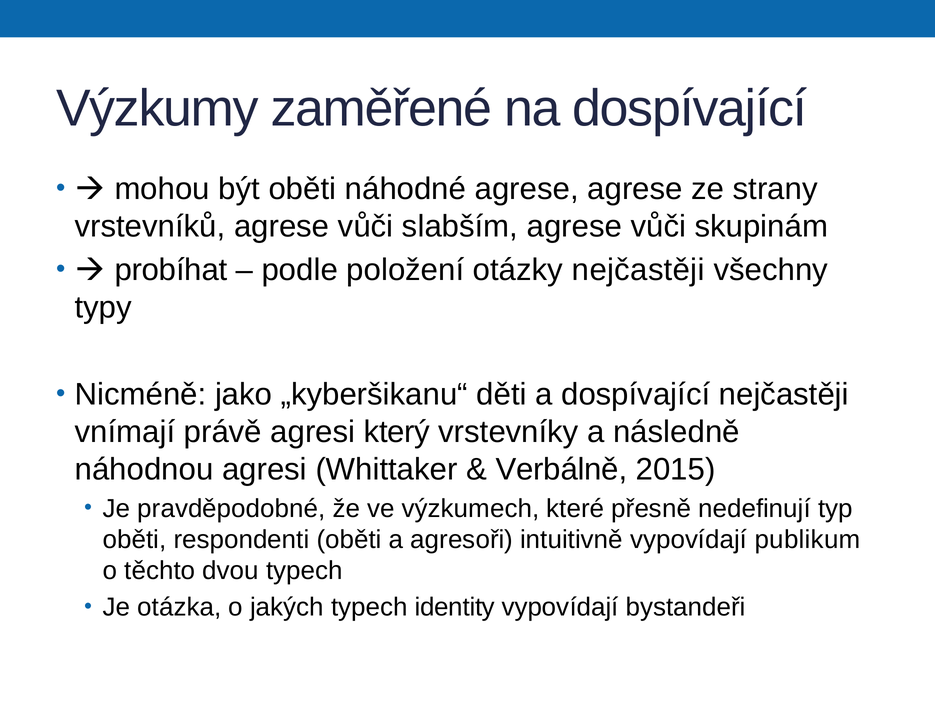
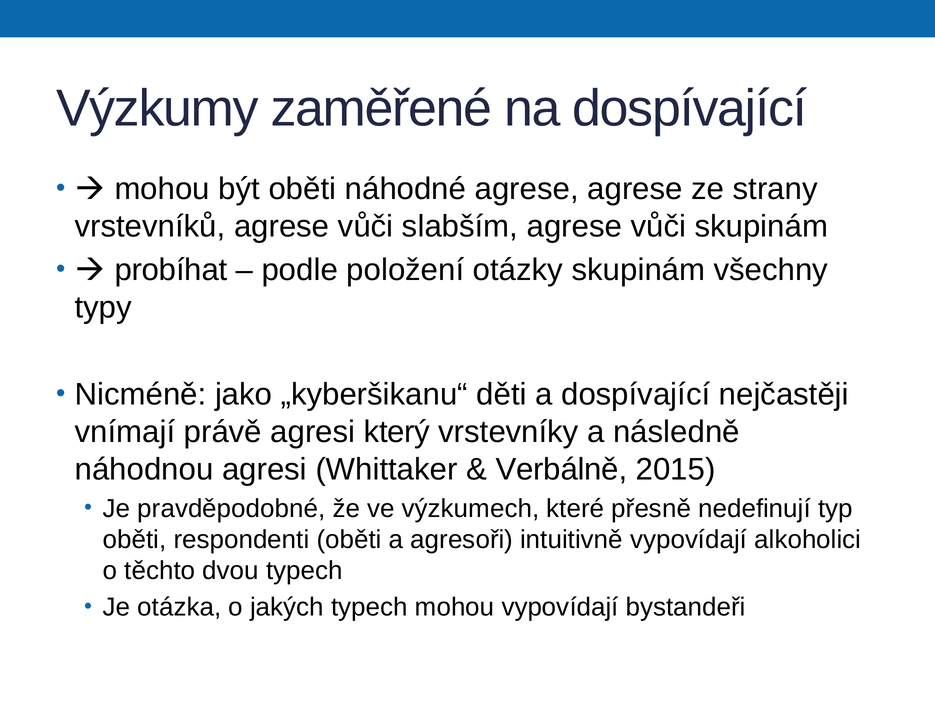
otázky nejčastěji: nejčastěji -> skupinám (638, 270)
publikum: publikum -> alkoholici (808, 540)
typech identity: identity -> mohou (455, 607)
